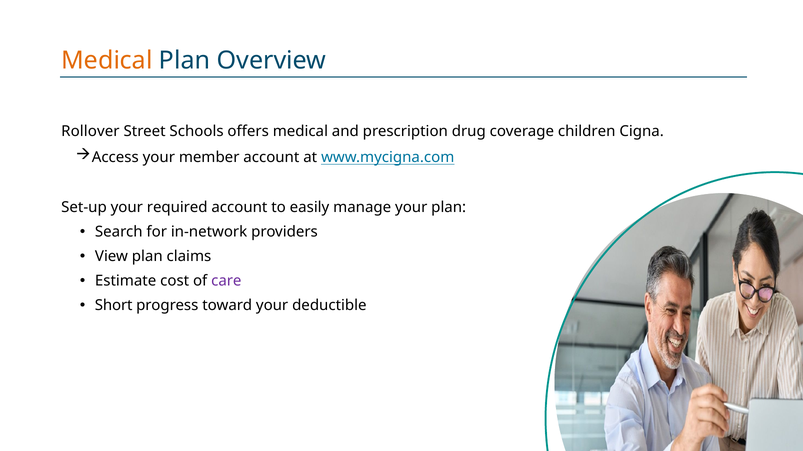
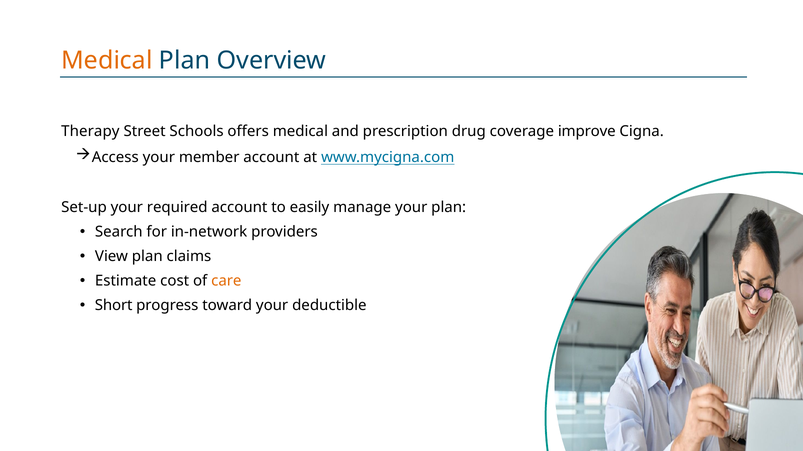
Rollover: Rollover -> Therapy (90, 131)
children: children -> improve (587, 131)
care colour: purple -> orange (226, 281)
